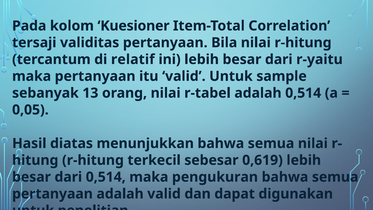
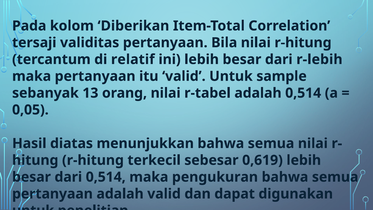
Kuesioner: Kuesioner -> Diberikan (133, 26)
r-yaitu: r-yaitu -> r-lebih (319, 59)
